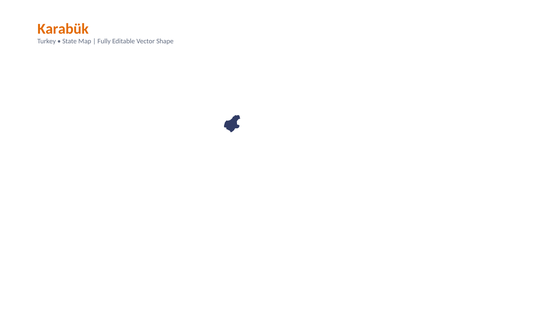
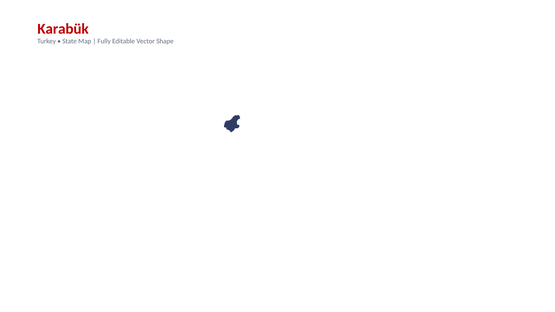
Karabük colour: orange -> red (63, 29)
